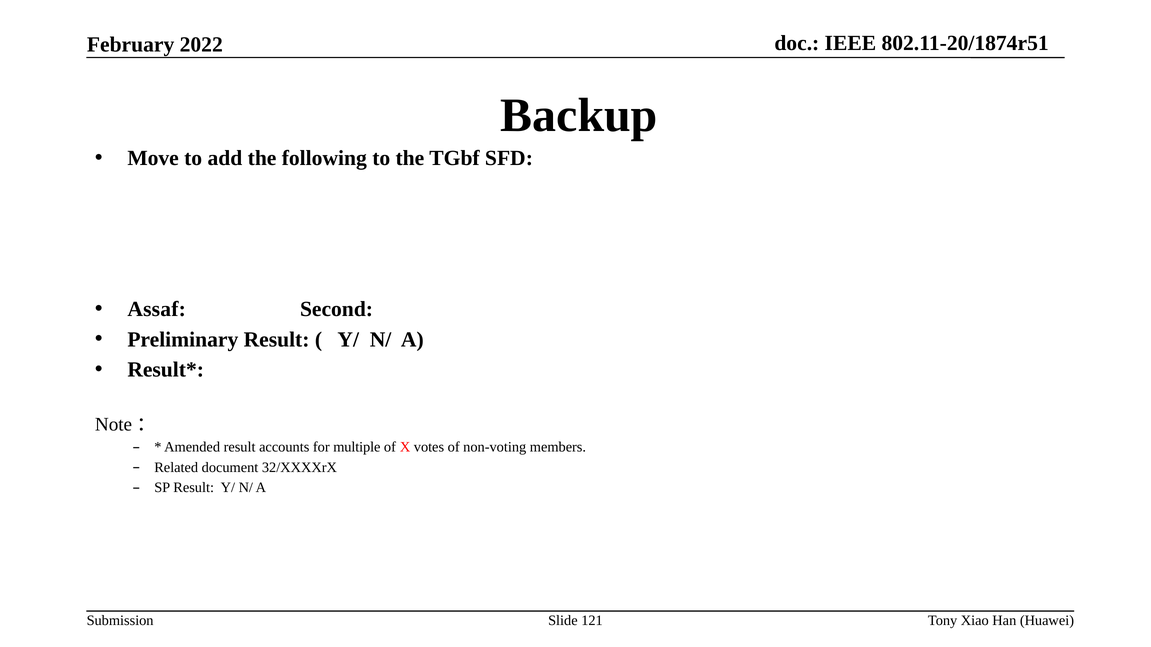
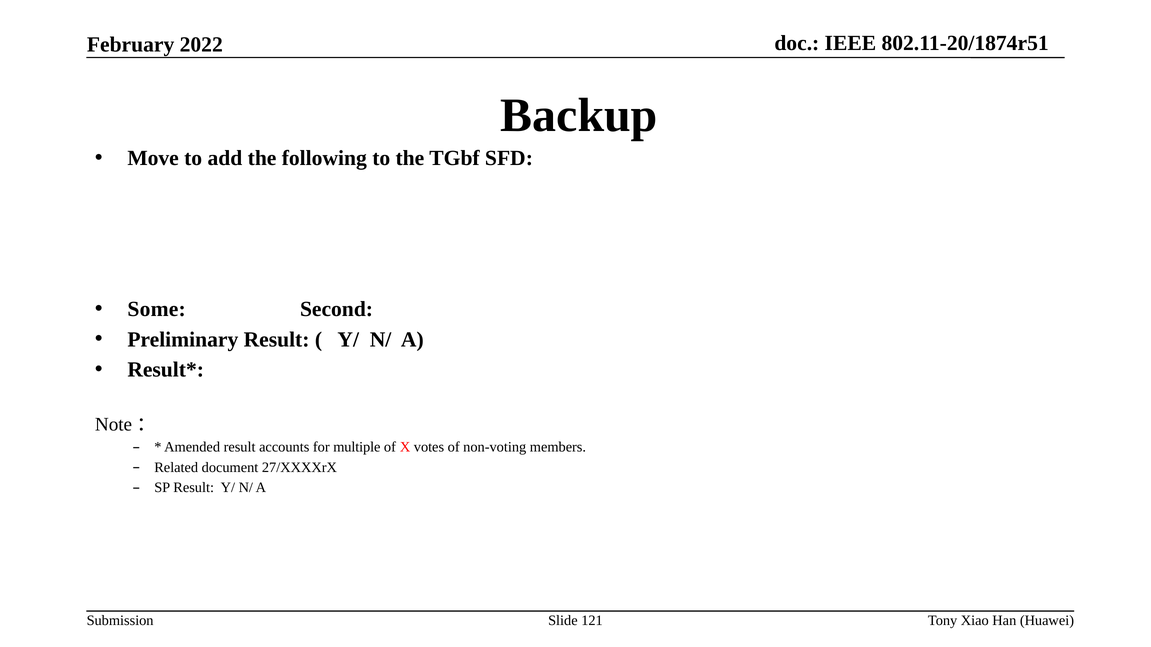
Assaf: Assaf -> Some (157, 309)
32/XXXXrX: 32/XXXXrX -> 27/XXXXrX (299, 468)
